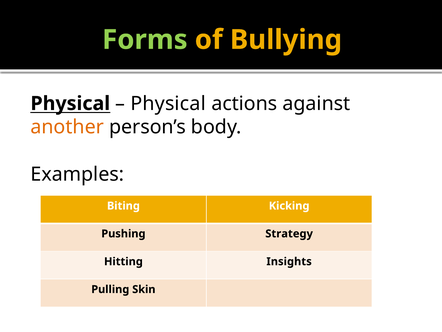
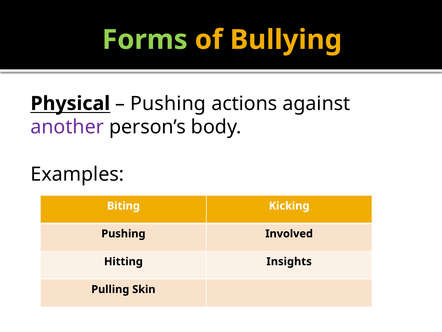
Physical: Physical -> Pushing (168, 103)
another colour: orange -> purple (67, 127)
Strategy: Strategy -> Involved (289, 233)
